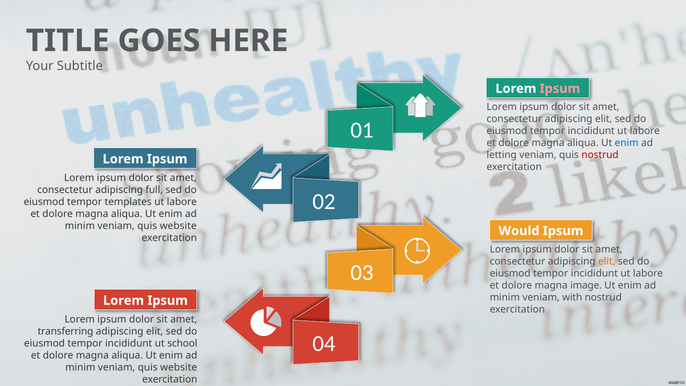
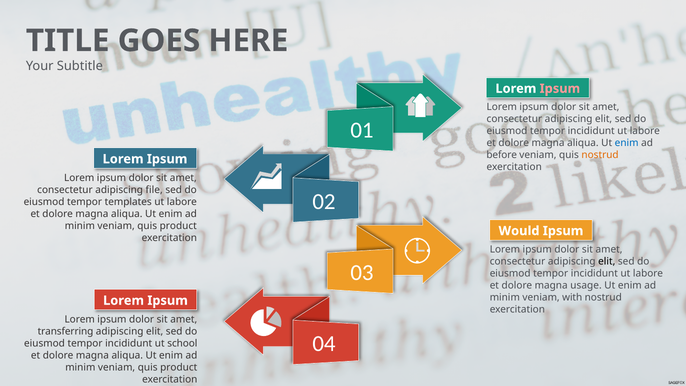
letting: letting -> before (502, 155)
nostrud colour: red -> orange (600, 155)
full: full -> file (154, 190)
website: website -> product (178, 226)
elit colour: orange -> black (607, 261)
image: image -> usage (586, 285)
website: website -> product (179, 367)
